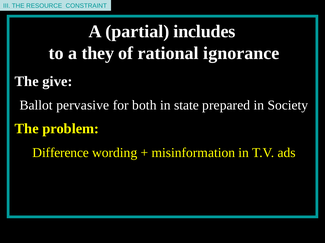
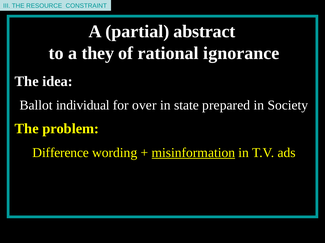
includes: includes -> abstract (204, 32)
give: give -> idea (58, 82)
pervasive: pervasive -> individual (83, 105)
both: both -> over (144, 105)
misinformation underline: none -> present (193, 153)
